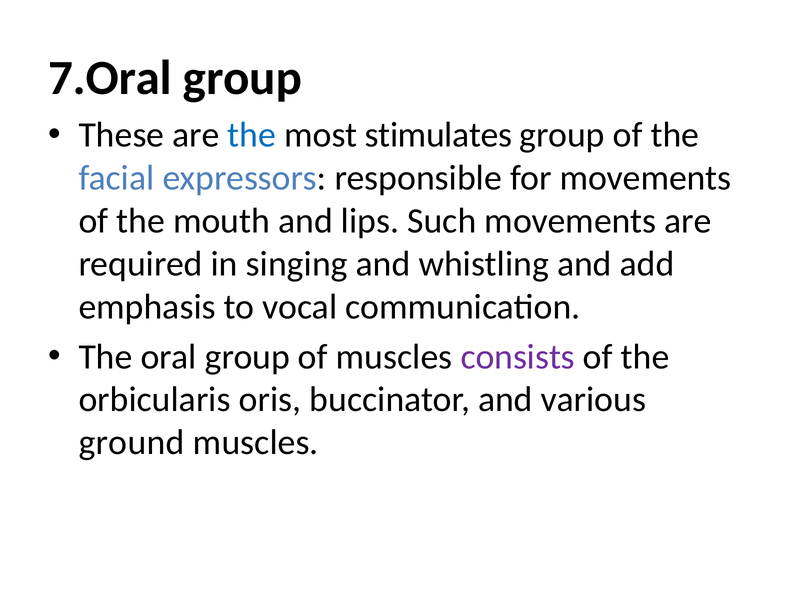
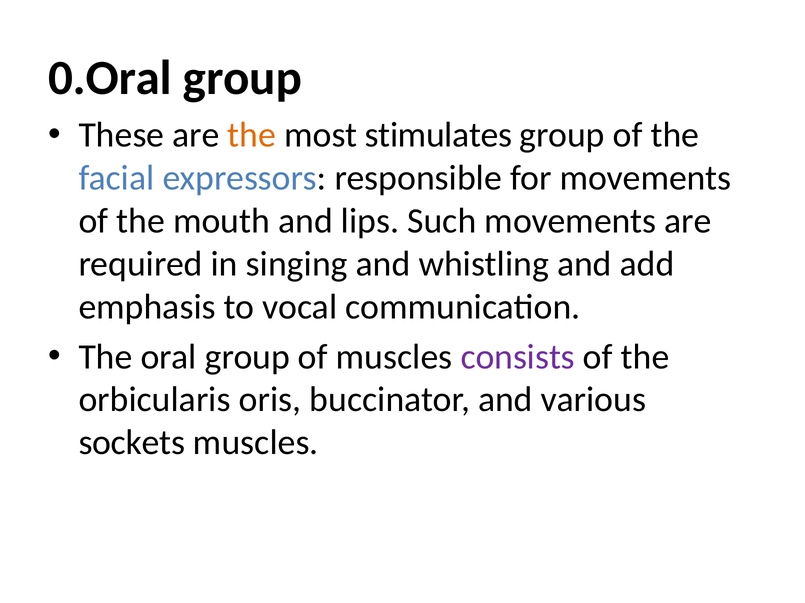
7.Oral: 7.Oral -> 0.Oral (110, 78)
the colour: blue -> orange (252, 135)
ground: ground -> sockets (132, 443)
